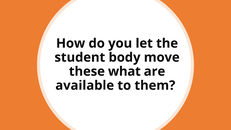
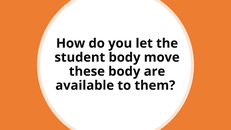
these what: what -> body (124, 71)
